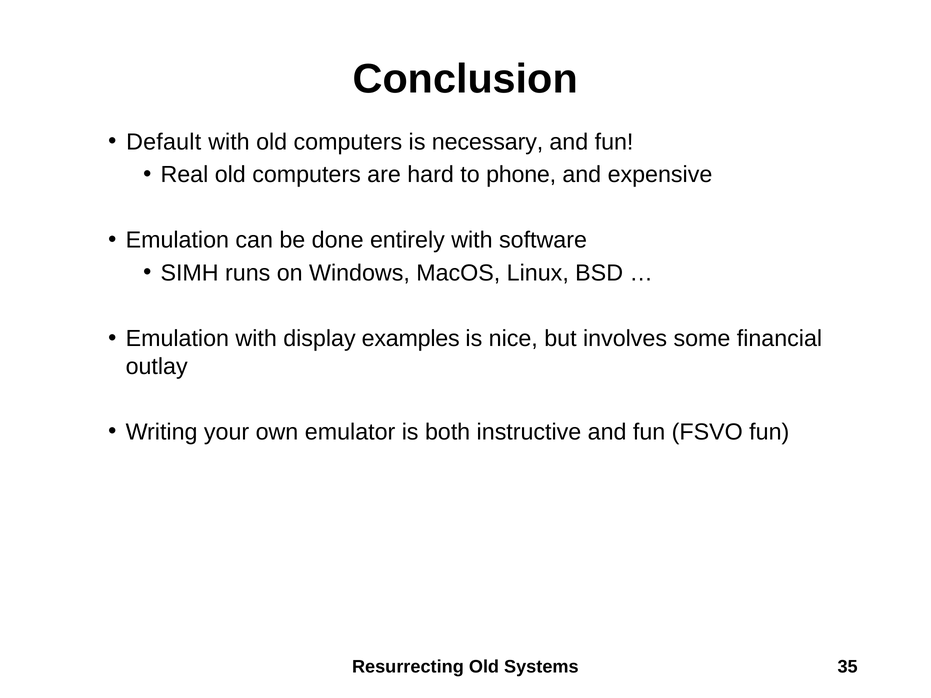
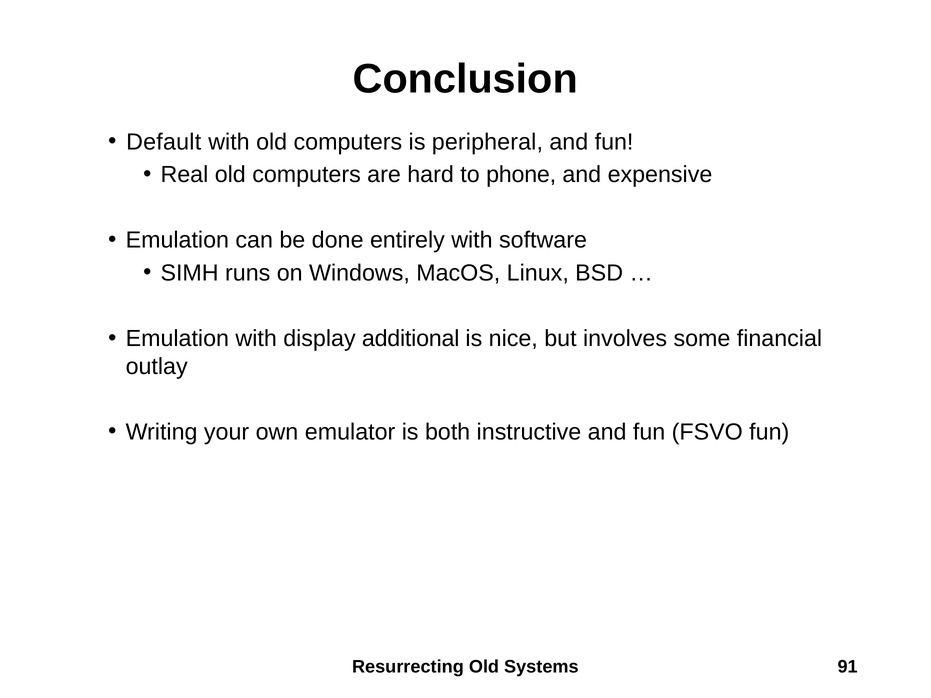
necessary: necessary -> peripheral (487, 142)
examples: examples -> additional (411, 339)
35: 35 -> 91 (848, 667)
